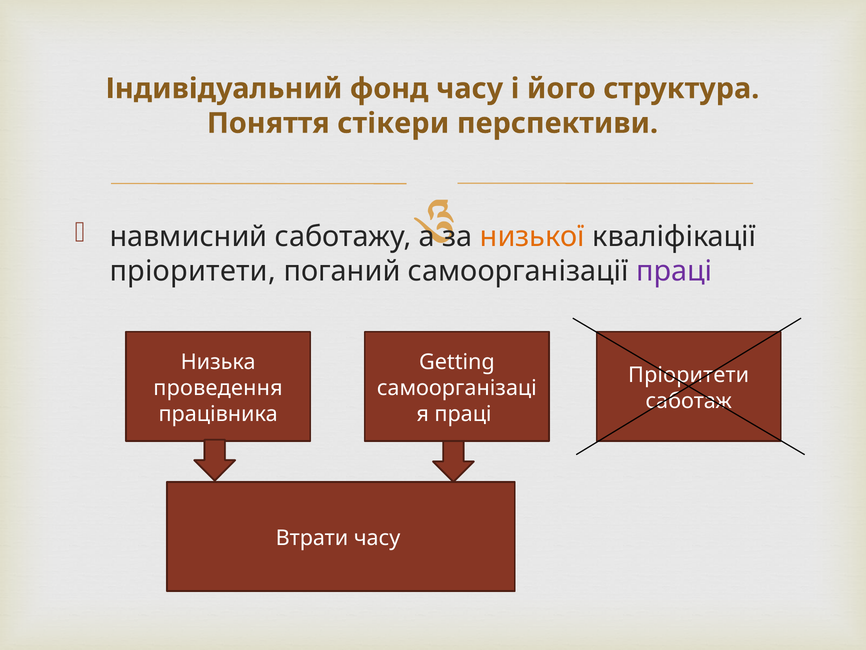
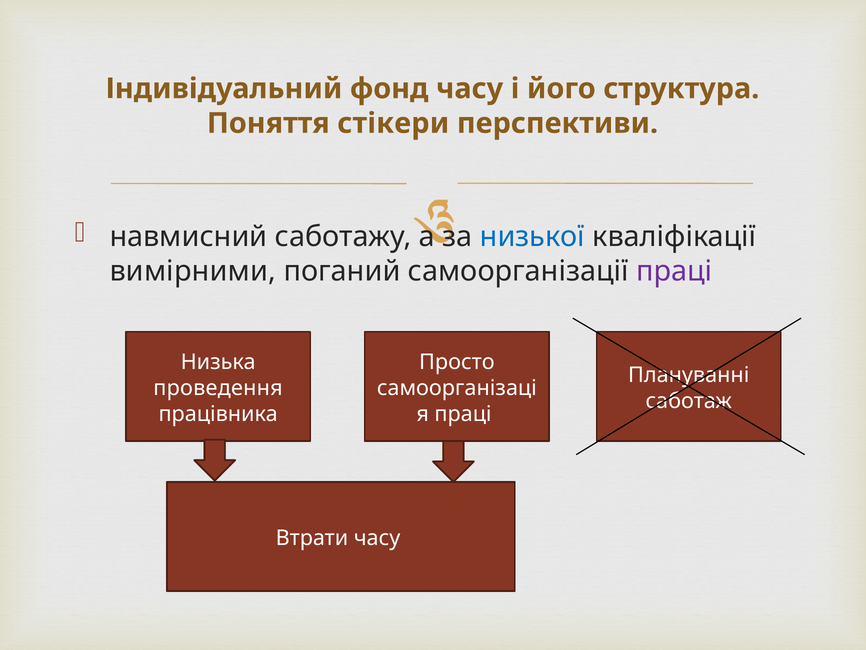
низької colour: orange -> blue (532, 237)
пріоритети: пріоритети -> вимірними (193, 271)
Getting: Getting -> Просто (457, 362)
Пріоритети: Пріоритети -> Плануванні (689, 375)
